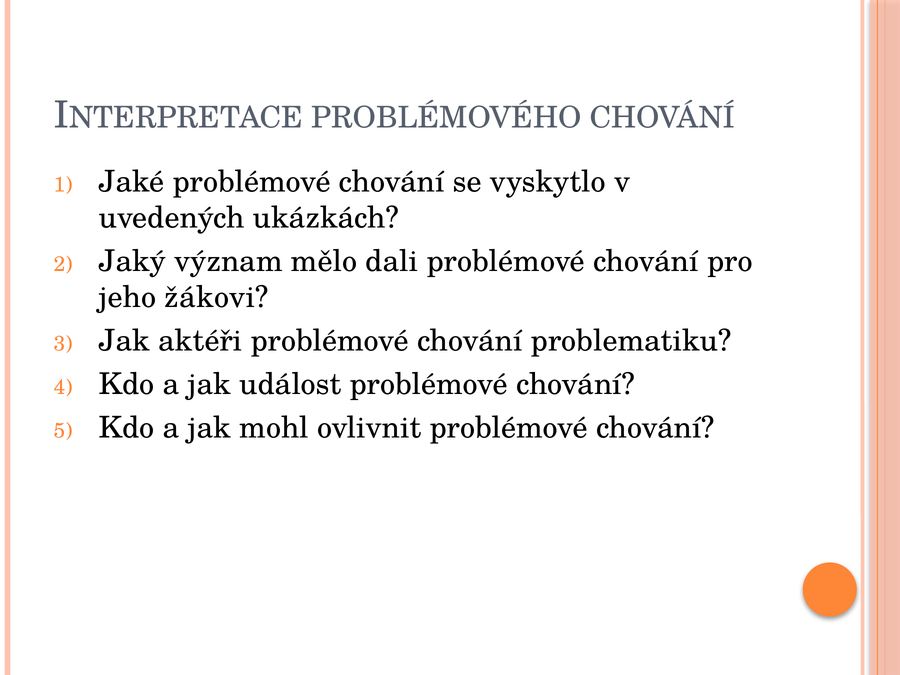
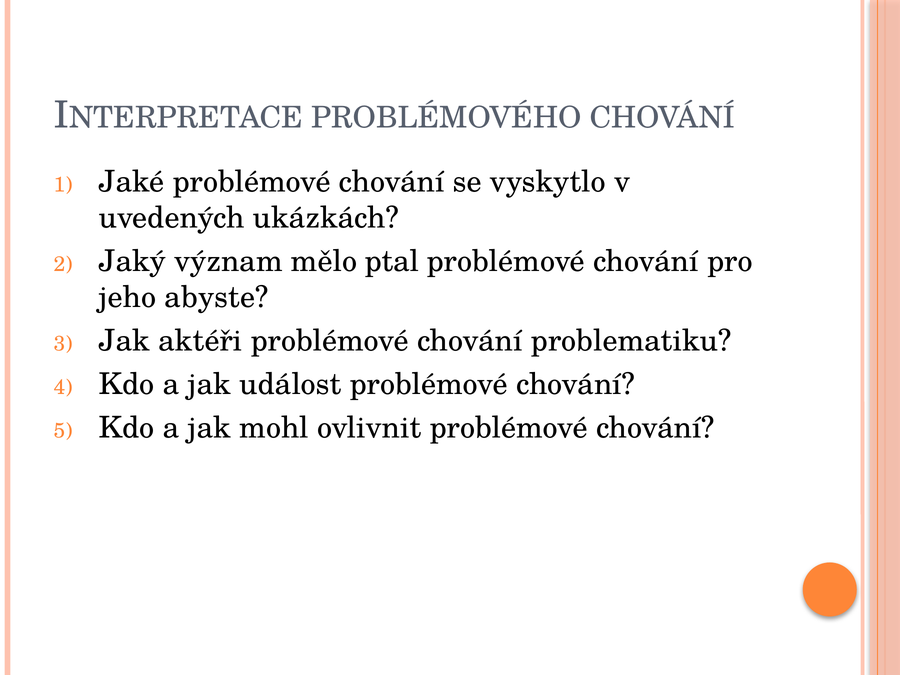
dali: dali -> ptal (392, 262)
žákovi: žákovi -> abyste (217, 298)
